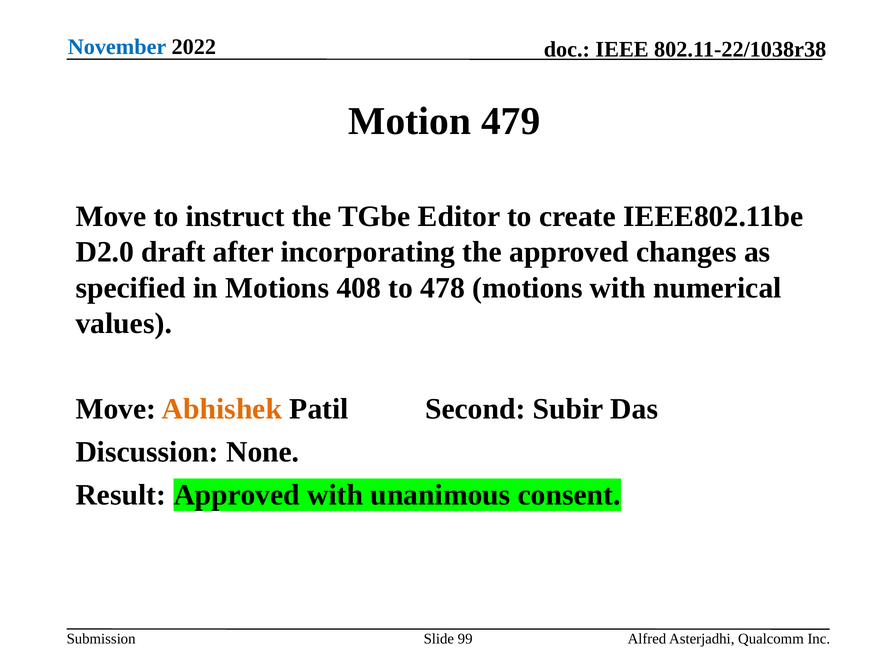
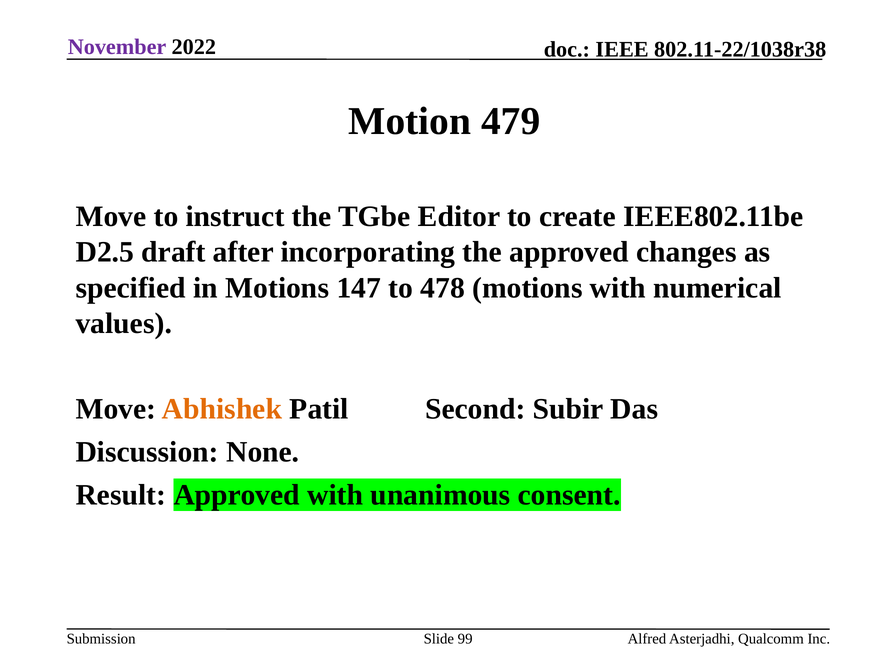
November colour: blue -> purple (117, 47)
D2.0: D2.0 -> D2.5 (105, 253)
408: 408 -> 147 (359, 288)
